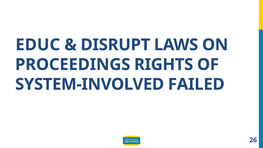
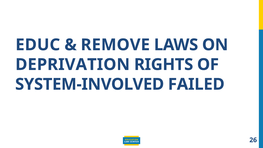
DISRUPT: DISRUPT -> REMOVE (115, 45)
PROCEEDINGS: PROCEEDINGS -> DEPRIVATION (73, 65)
